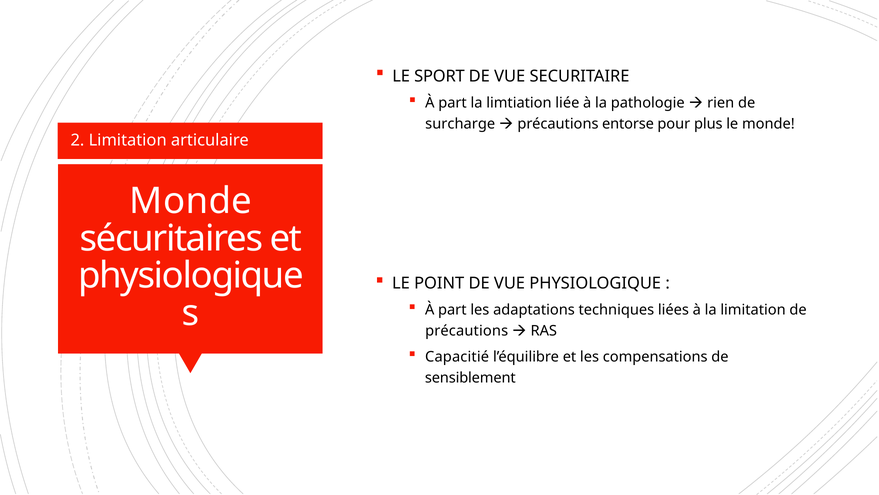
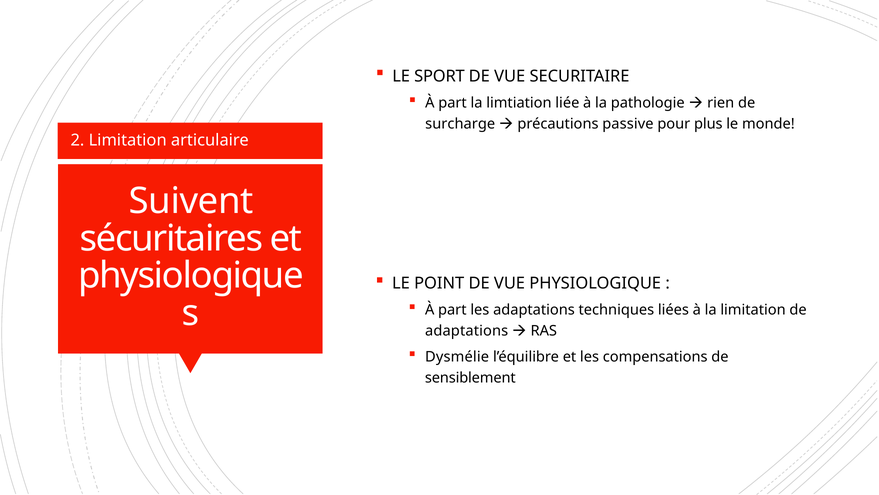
entorse: entorse -> passive (628, 124)
Monde: Monde -> Suivent (191, 201)
précautions: précautions -> adaptations (467, 331)
Capacitié: Capacitié -> Dysmélie (457, 356)
